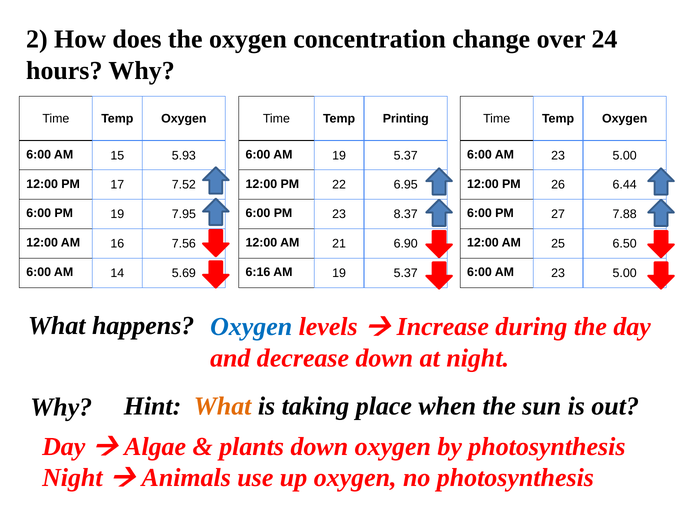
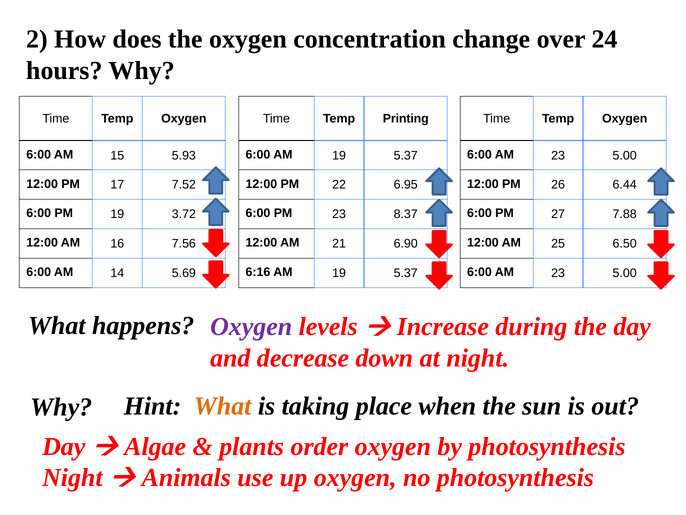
7.95: 7.95 -> 3.72 (184, 214)
Oxygen colour: blue -> purple (251, 326)
plants down: down -> order (319, 446)
